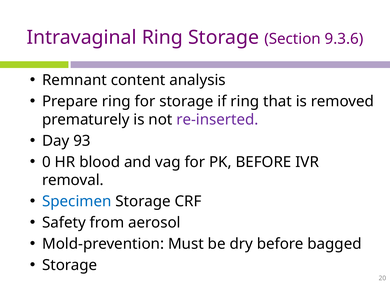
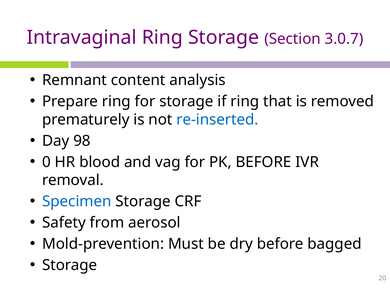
9.3.6: 9.3.6 -> 3.0.7 (344, 39)
re-inserted colour: purple -> blue (217, 120)
93: 93 -> 98 (82, 141)
